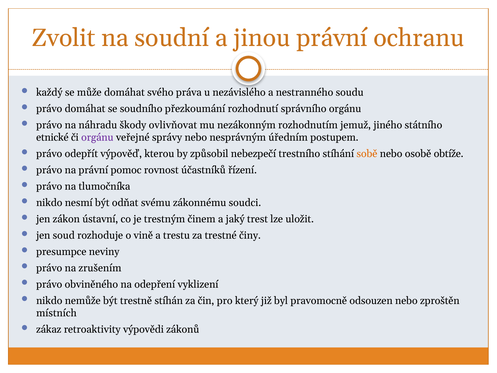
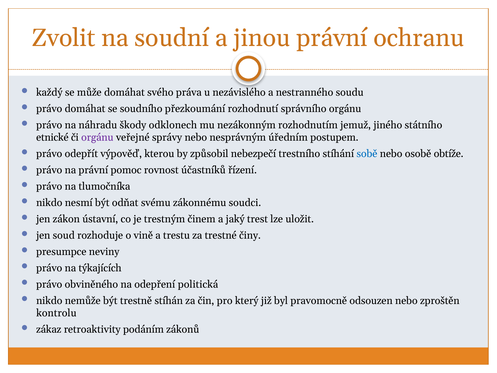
ovlivňovat: ovlivňovat -> odklonech (173, 125)
sobě colour: orange -> blue (367, 154)
zrušením: zrušením -> týkajících (100, 268)
vyklizení: vyklizení -> politická (198, 284)
místních: místních -> kontrolu (56, 313)
výpovědi: výpovědi -> podáním (143, 329)
